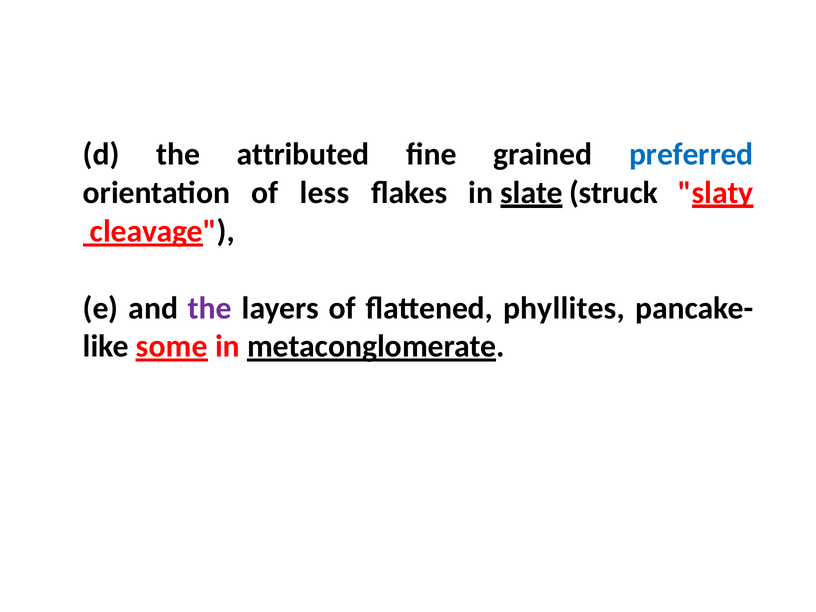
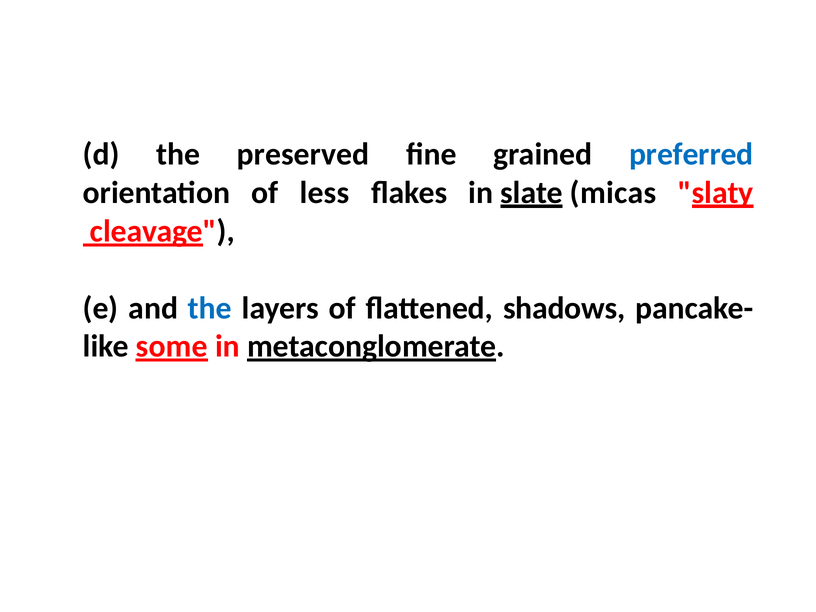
attributed: attributed -> preserved (303, 154)
struck: struck -> micas (613, 193)
the colour: purple -> blue (210, 308)
phyllites: phyllites -> shadows (564, 308)
